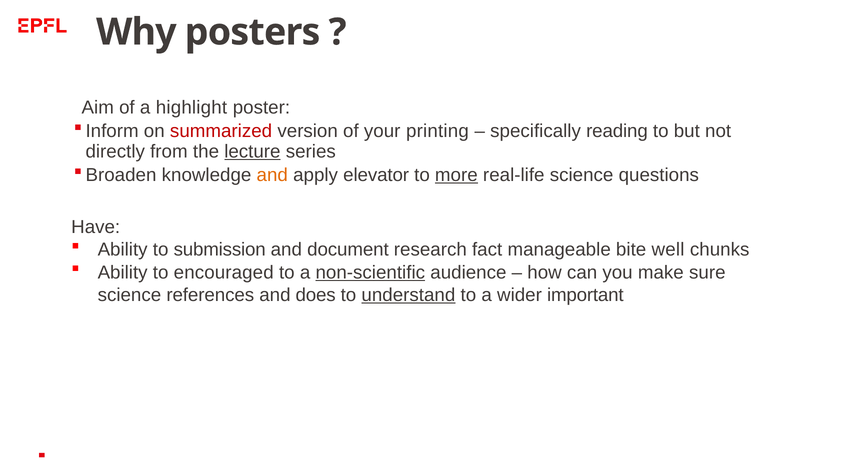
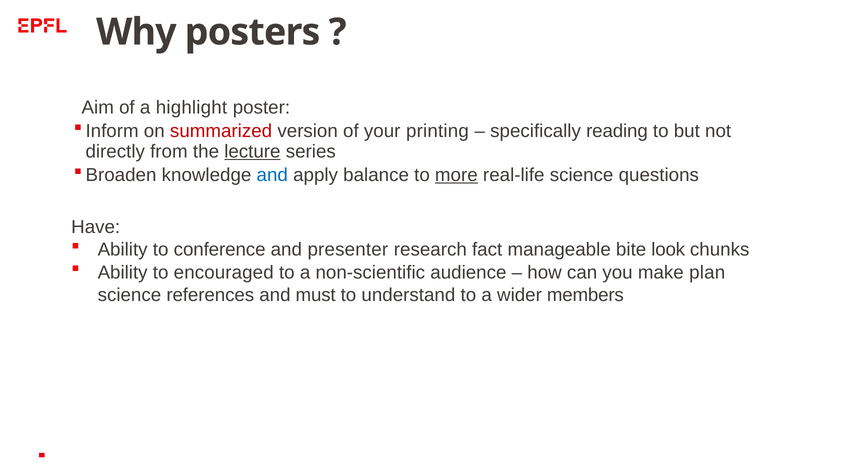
and colour: orange -> blue (272, 175)
elevator: elevator -> balance (376, 175)
submission: submission -> conference (220, 250)
document: document -> presenter (348, 250)
well: well -> look (668, 250)
non-scientific underline: present -> none (370, 273)
sure: sure -> plan (707, 273)
does: does -> must (316, 295)
understand underline: present -> none (408, 295)
important: important -> members (585, 295)
